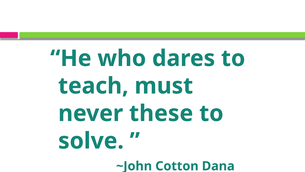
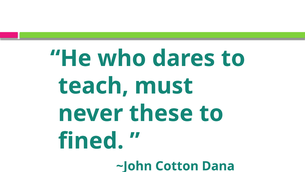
solve: solve -> fined (91, 141)
